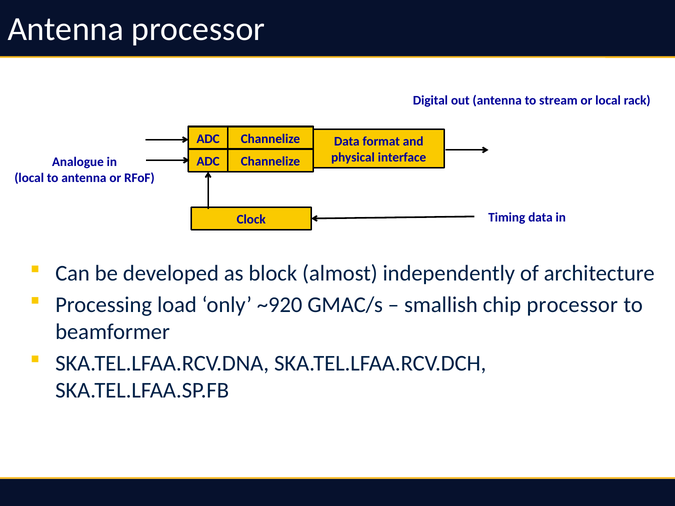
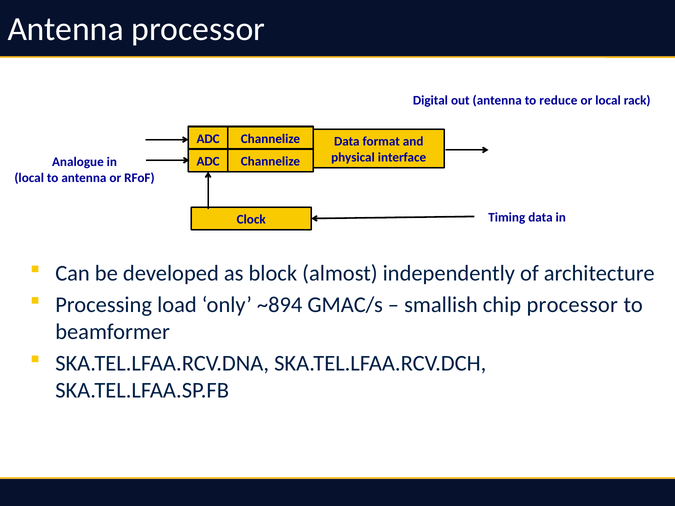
stream: stream -> reduce (558, 100)
~920: ~920 -> ~894 (280, 305)
